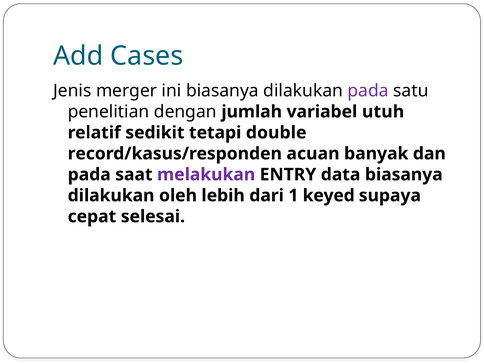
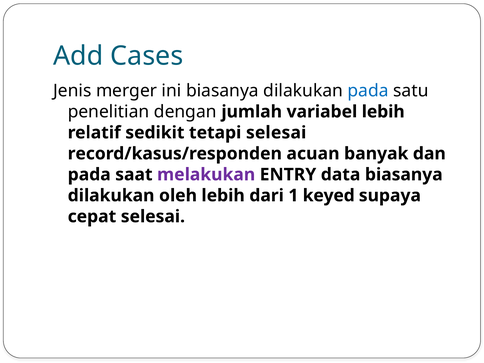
pada colour: purple -> blue (368, 91)
variabel utuh: utuh -> lebih (383, 112)
tetapi double: double -> selesai (276, 133)
